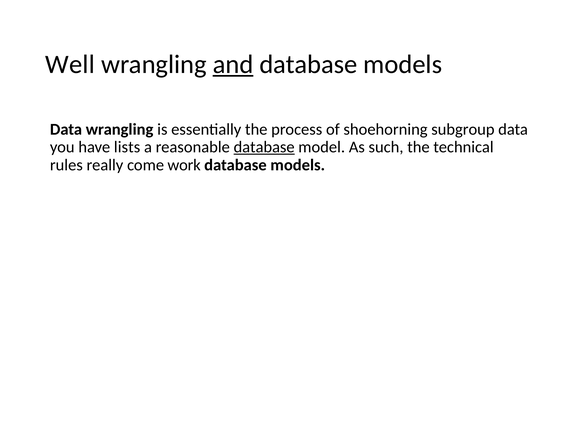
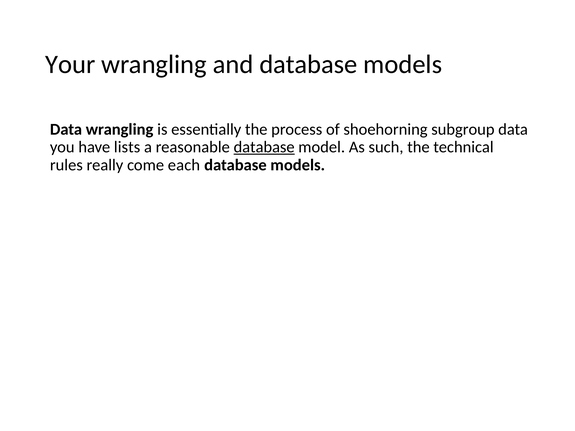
Well: Well -> Your (70, 64)
and underline: present -> none (233, 64)
work: work -> each (184, 165)
